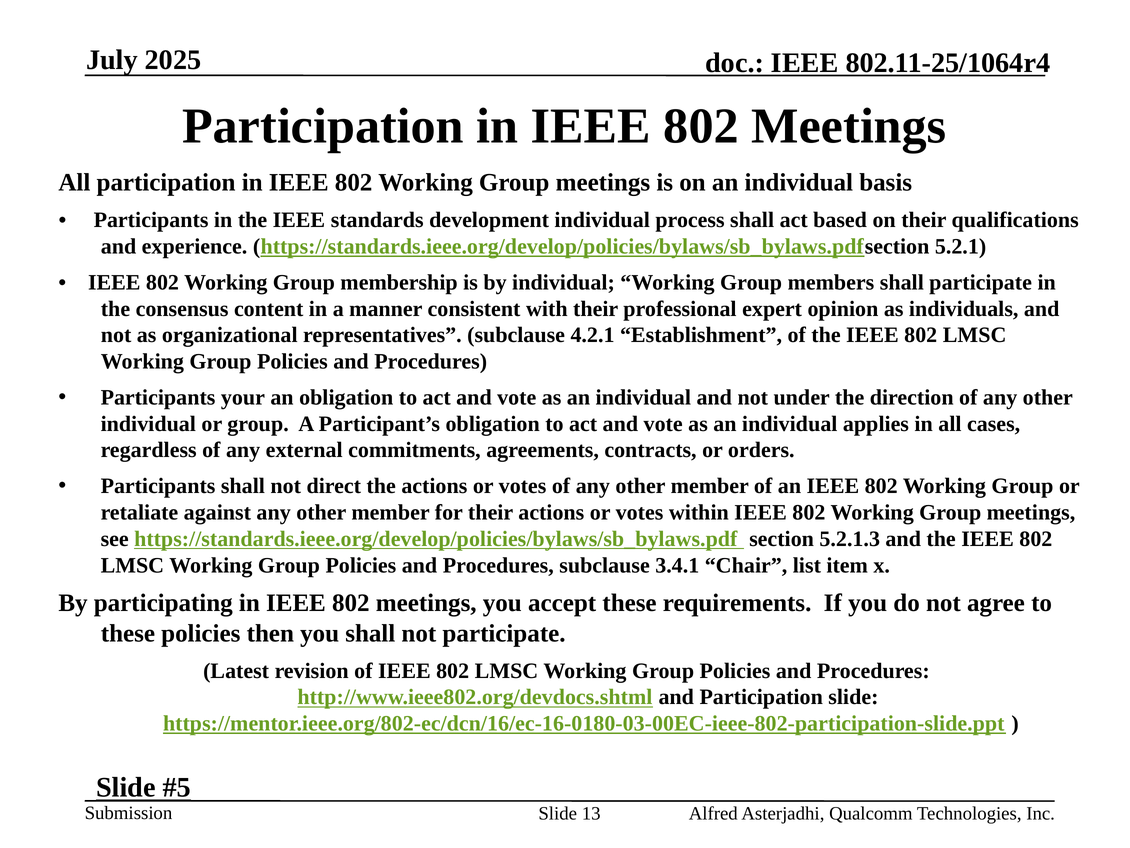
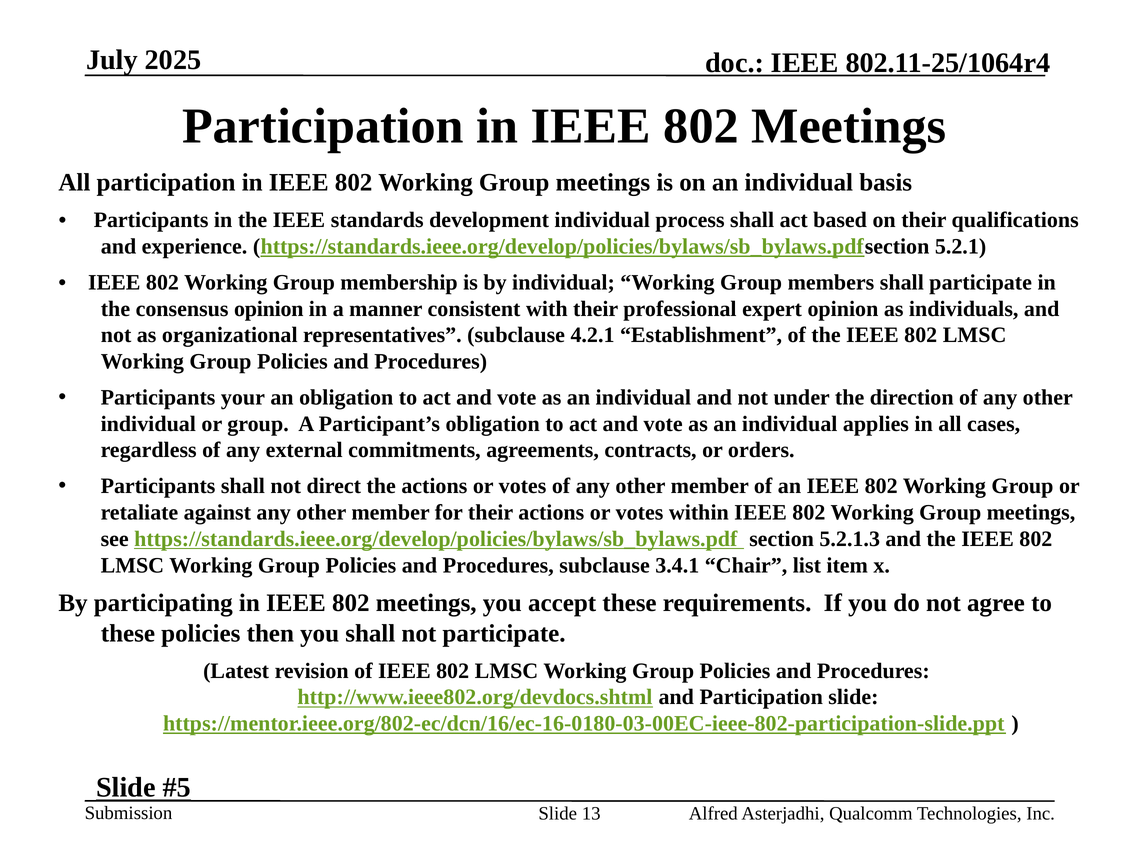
consensus content: content -> opinion (269, 309)
